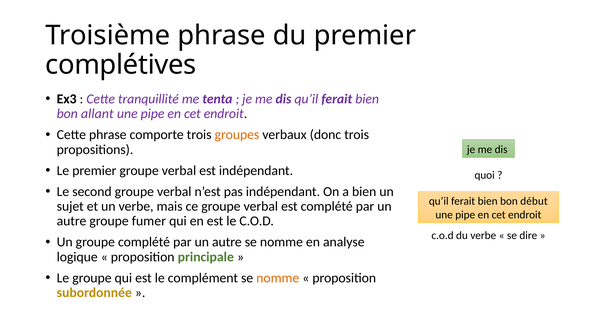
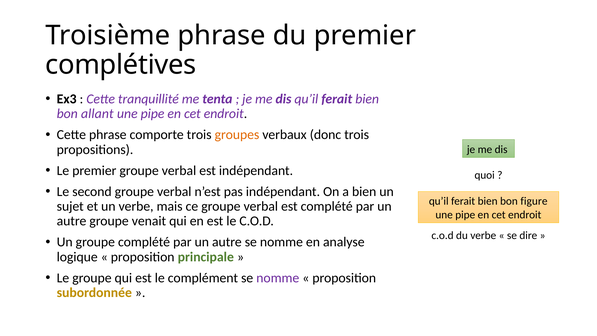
début: début -> figure (534, 201)
fumer: fumer -> venait (149, 221)
nomme colour: orange -> purple (278, 278)
